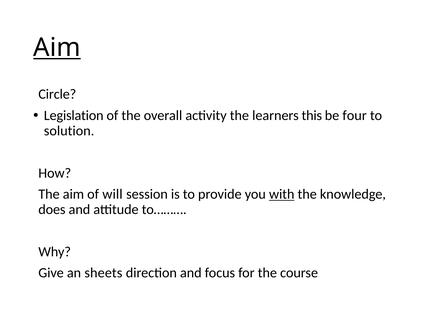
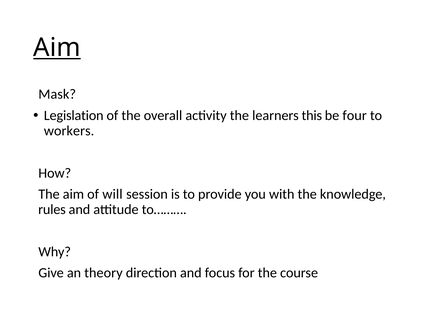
Circle: Circle -> Mask (57, 94)
solution: solution -> workers (69, 130)
with underline: present -> none (282, 194)
does: does -> rules (52, 209)
sheets: sheets -> theory (103, 272)
